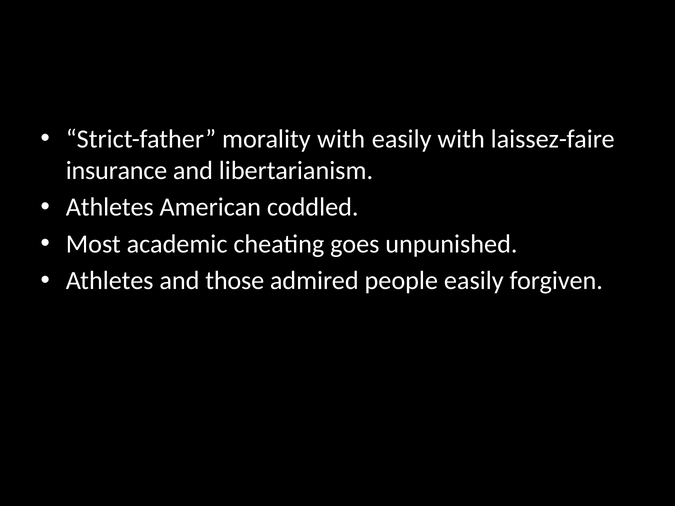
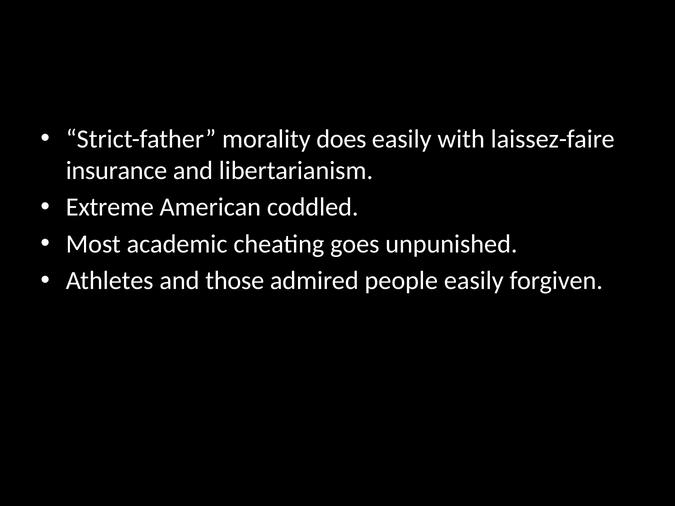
morality with: with -> does (341, 139)
Athletes: Athletes -> Extreme (110, 207)
